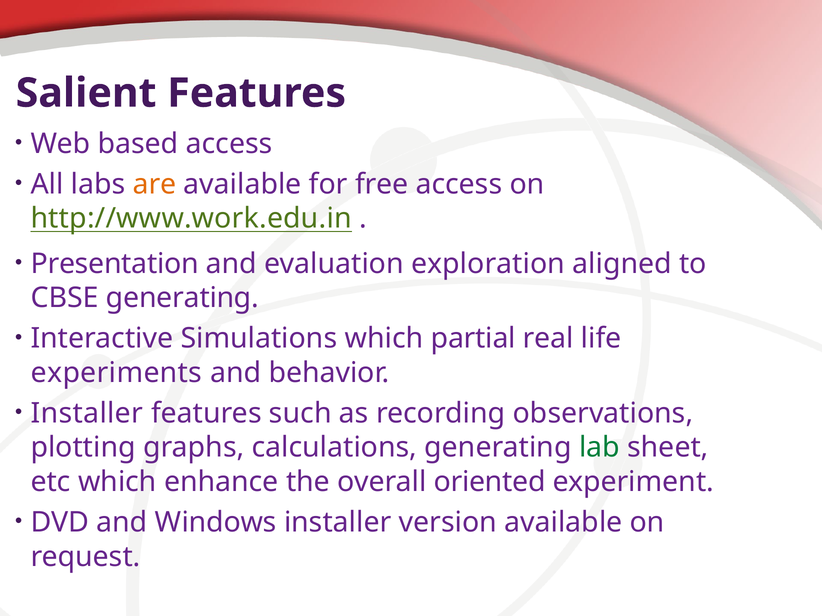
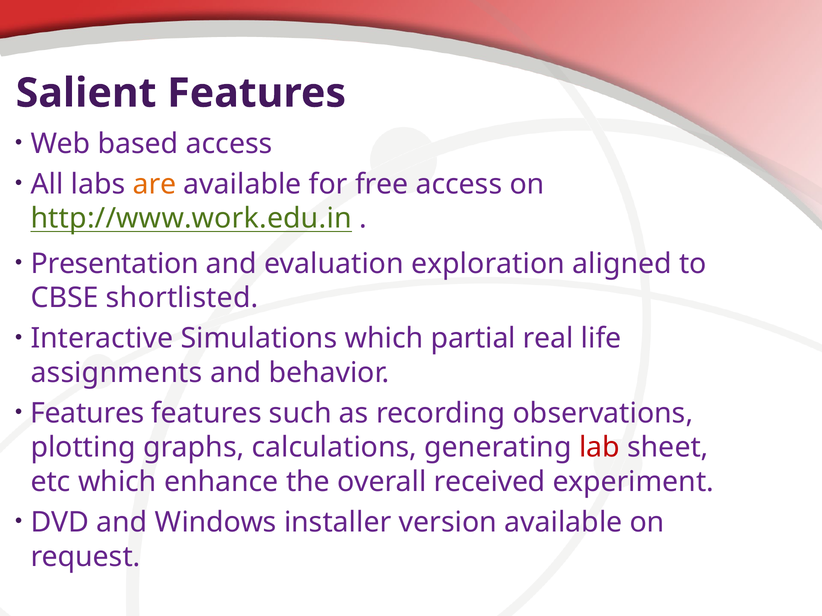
CBSE generating: generating -> shortlisted (182, 298)
experiments: experiments -> assignments (117, 373)
Installer: Installer -> Features (87, 414)
lab colour: green -> red (599, 448)
oriented: oriented -> received (490, 482)
